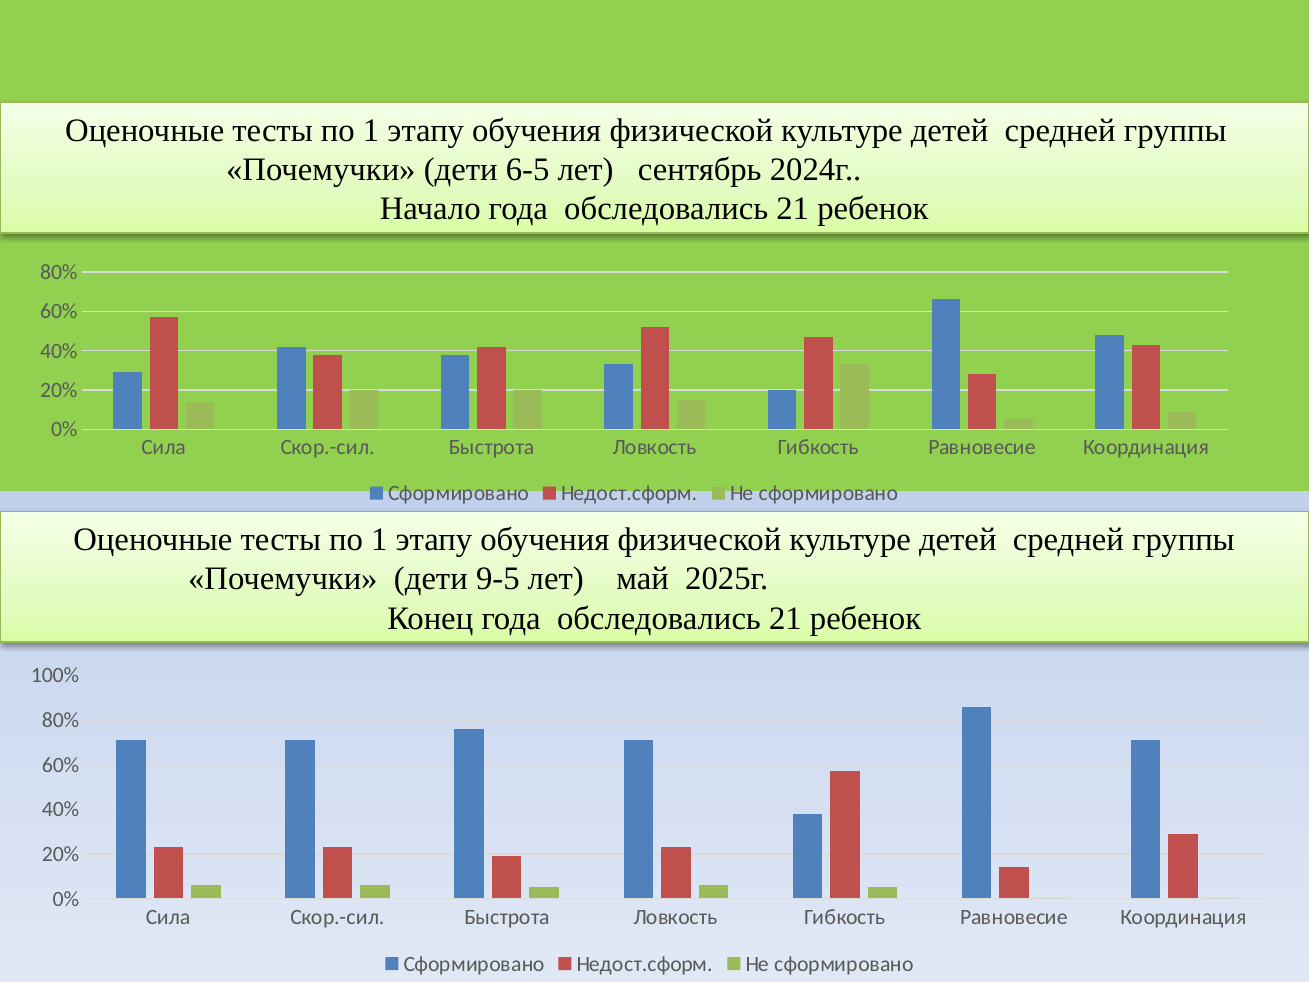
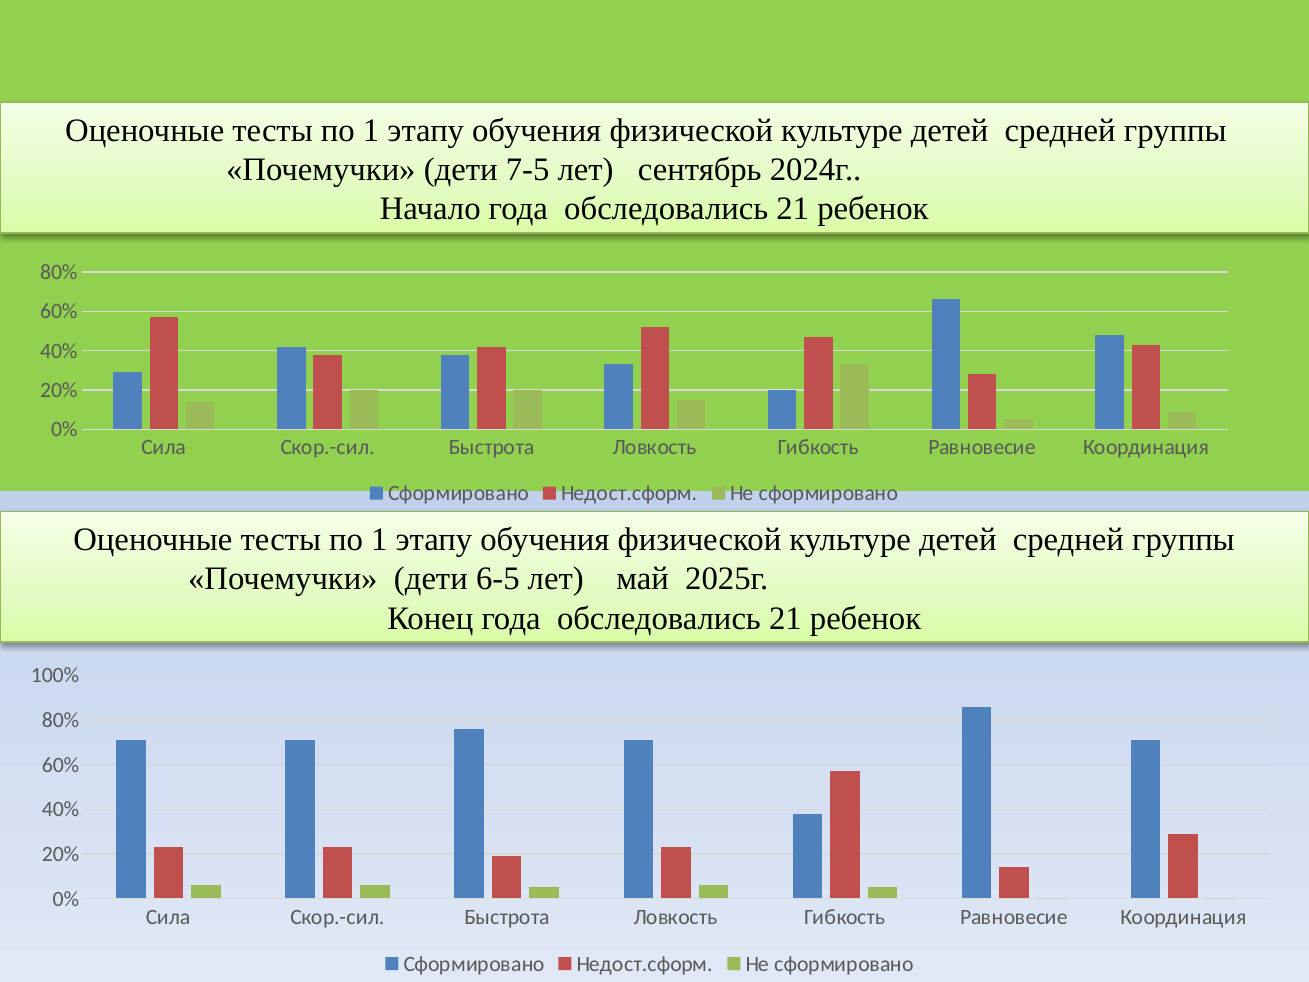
6-5: 6-5 -> 7-5 (528, 170)
9-5: 9-5 -> 6-5 (498, 579)
